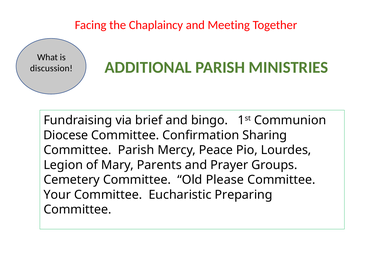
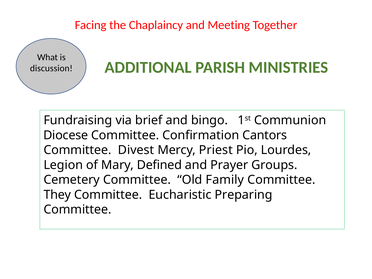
Sharing: Sharing -> Cantors (265, 135)
Committee Parish: Parish -> Divest (136, 150)
Peace: Peace -> Priest (216, 150)
Parents: Parents -> Defined (159, 165)
Please: Please -> Family (225, 180)
Your: Your -> They (57, 195)
